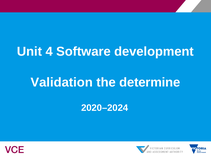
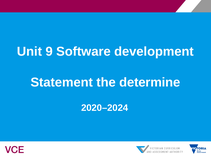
4: 4 -> 9 (49, 52)
Validation: Validation -> Statement (62, 82)
